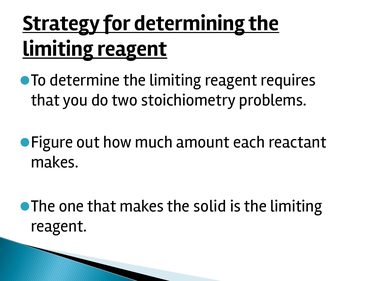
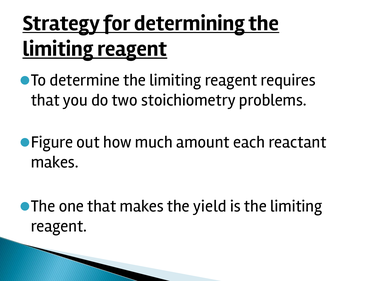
solid: solid -> yield (210, 206)
